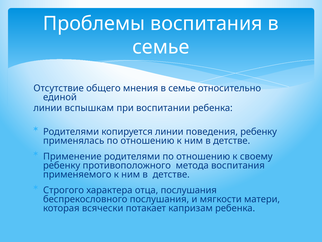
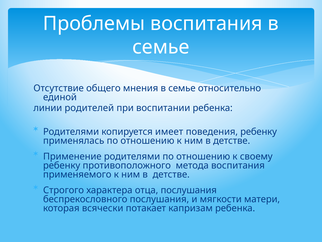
вспышкам: вспышкам -> родителей (89, 108)
копируется линии: линии -> имеет (169, 131)
